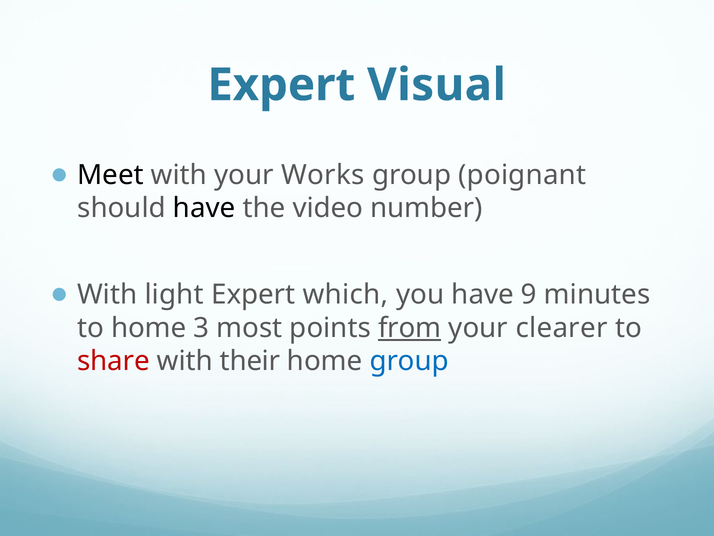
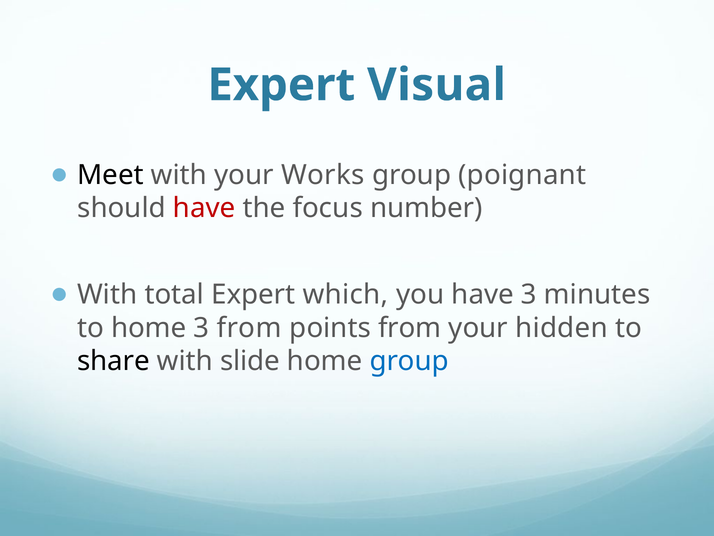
have colour: black -> red (204, 208)
video: video -> focus (328, 208)
light: light -> total (174, 294)
have 9: 9 -> 3 (529, 294)
3 most: most -> from (249, 328)
from underline: present -> none (410, 328)
clearer: clearer -> hidden (562, 328)
share colour: red -> black (114, 361)
their: their -> slide (250, 361)
